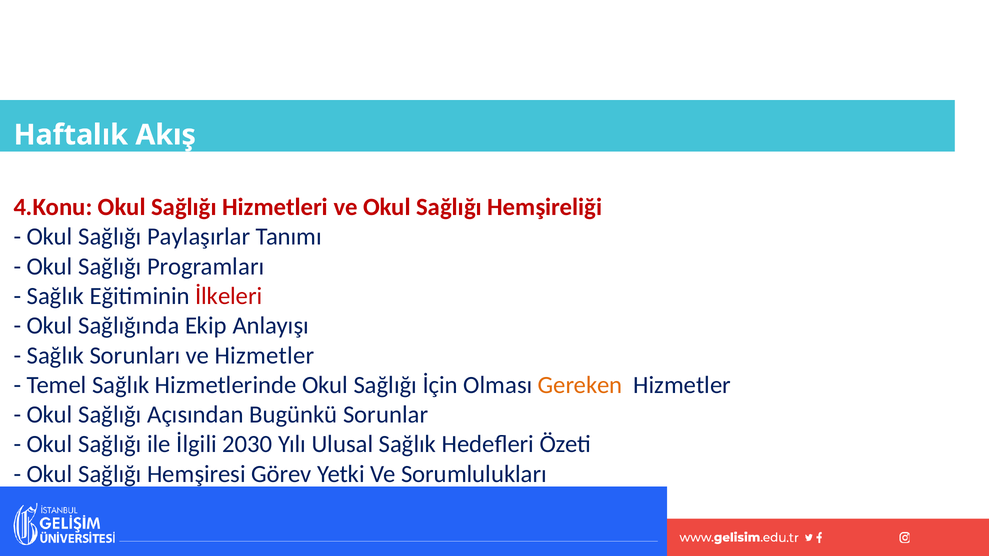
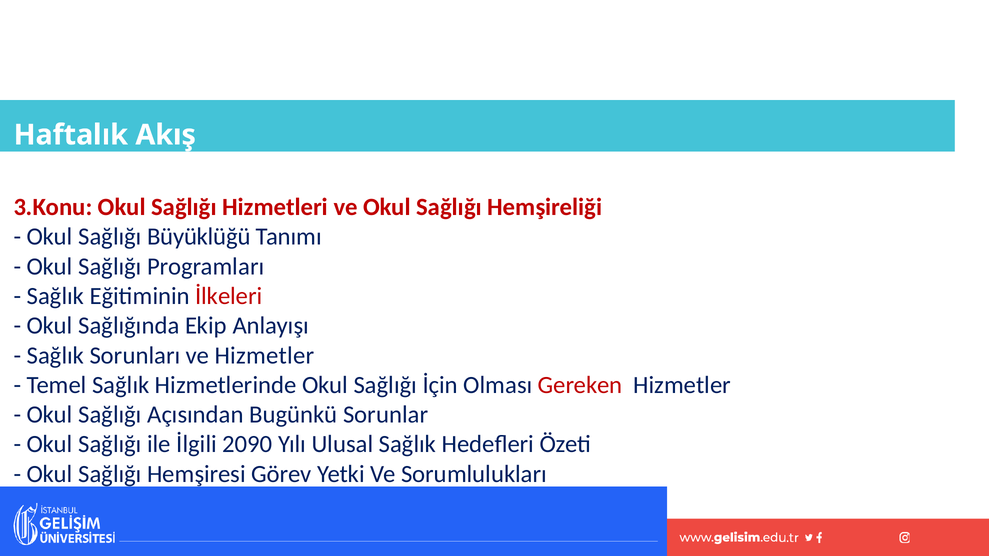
4.Konu: 4.Konu -> 3.Konu (53, 207)
Paylaşırlar: Paylaşırlar -> Büyüklüğü (199, 237)
Gereken colour: orange -> red (580, 385)
2030: 2030 -> 2090 (247, 445)
